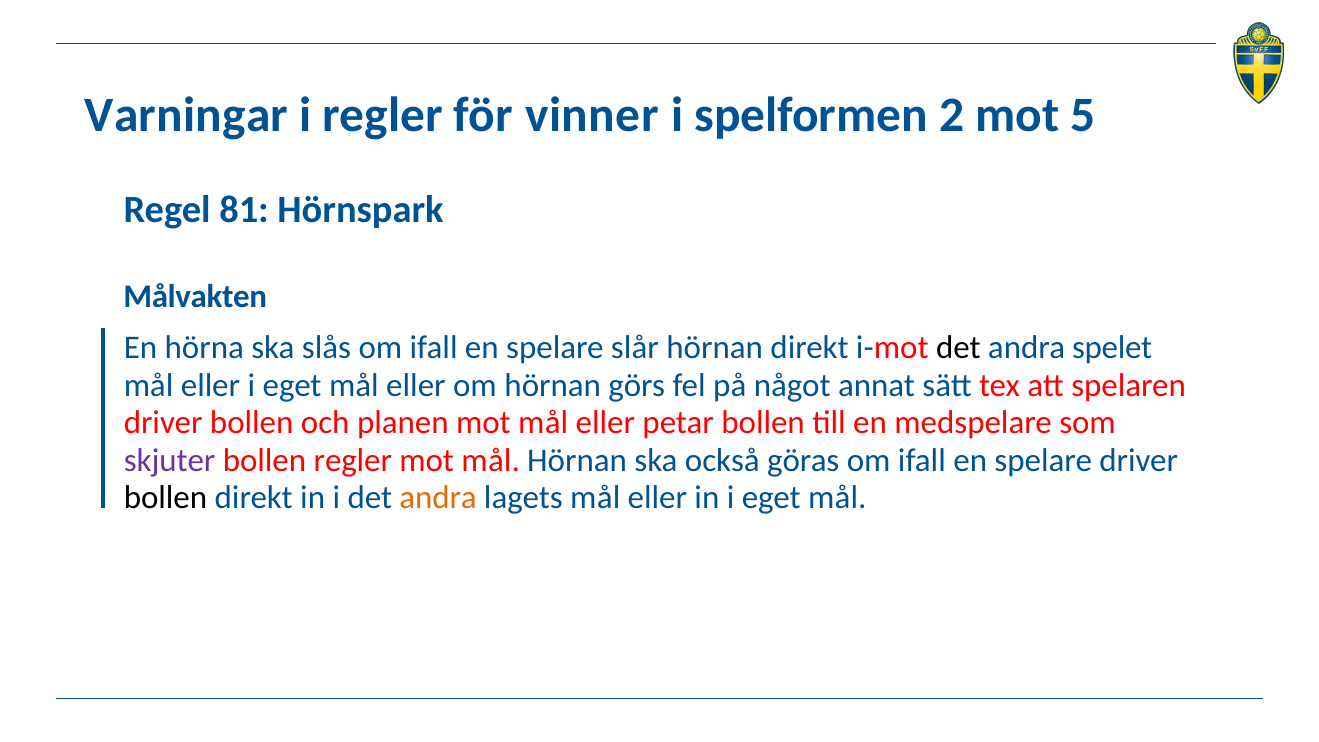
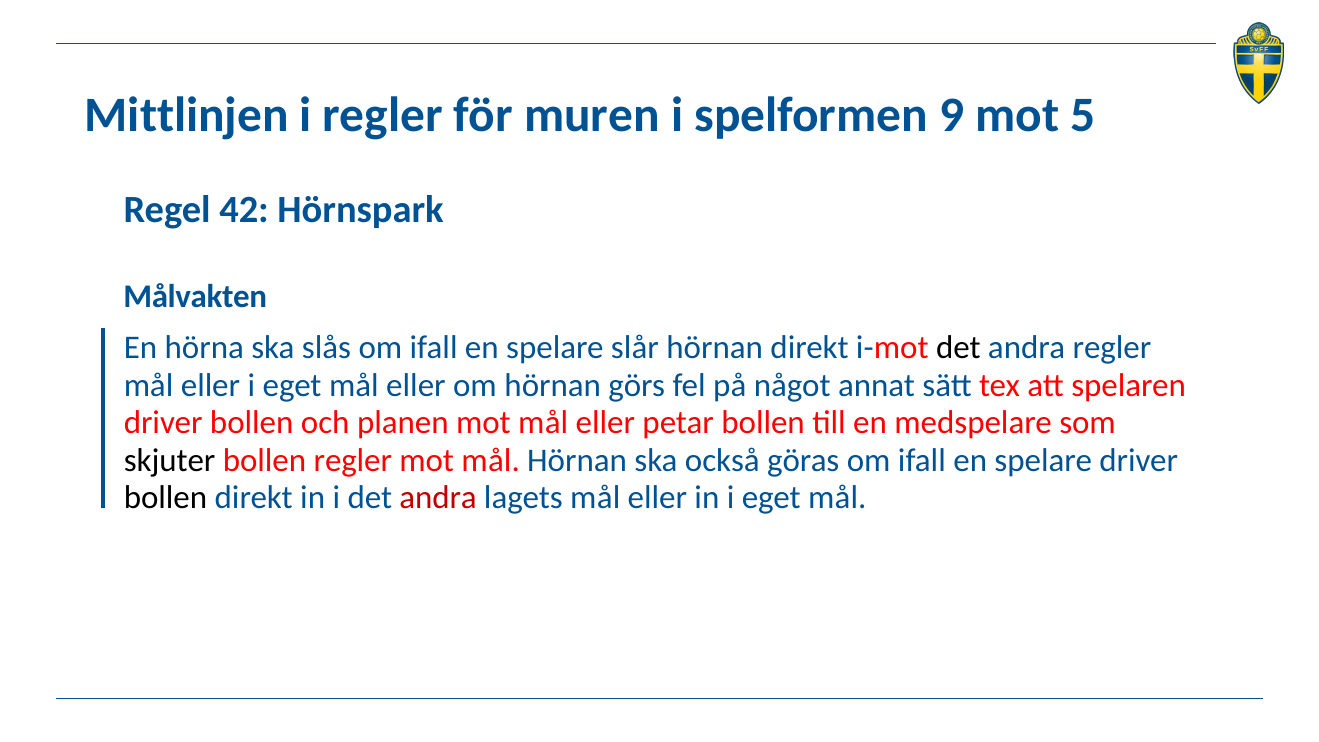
Varningar: Varningar -> Mittlinjen (187, 115)
vinner: vinner -> muren (592, 115)
2: 2 -> 9 (952, 115)
81: 81 -> 42 (244, 210)
andra spelet: spelet -> regler (1112, 348)
skjuter colour: purple -> black (170, 460)
andra colour: orange -> red (438, 498)
